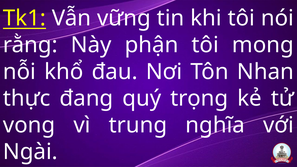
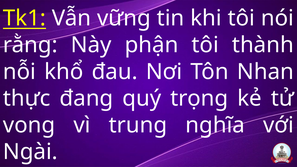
mong: mong -> thành (263, 45)
